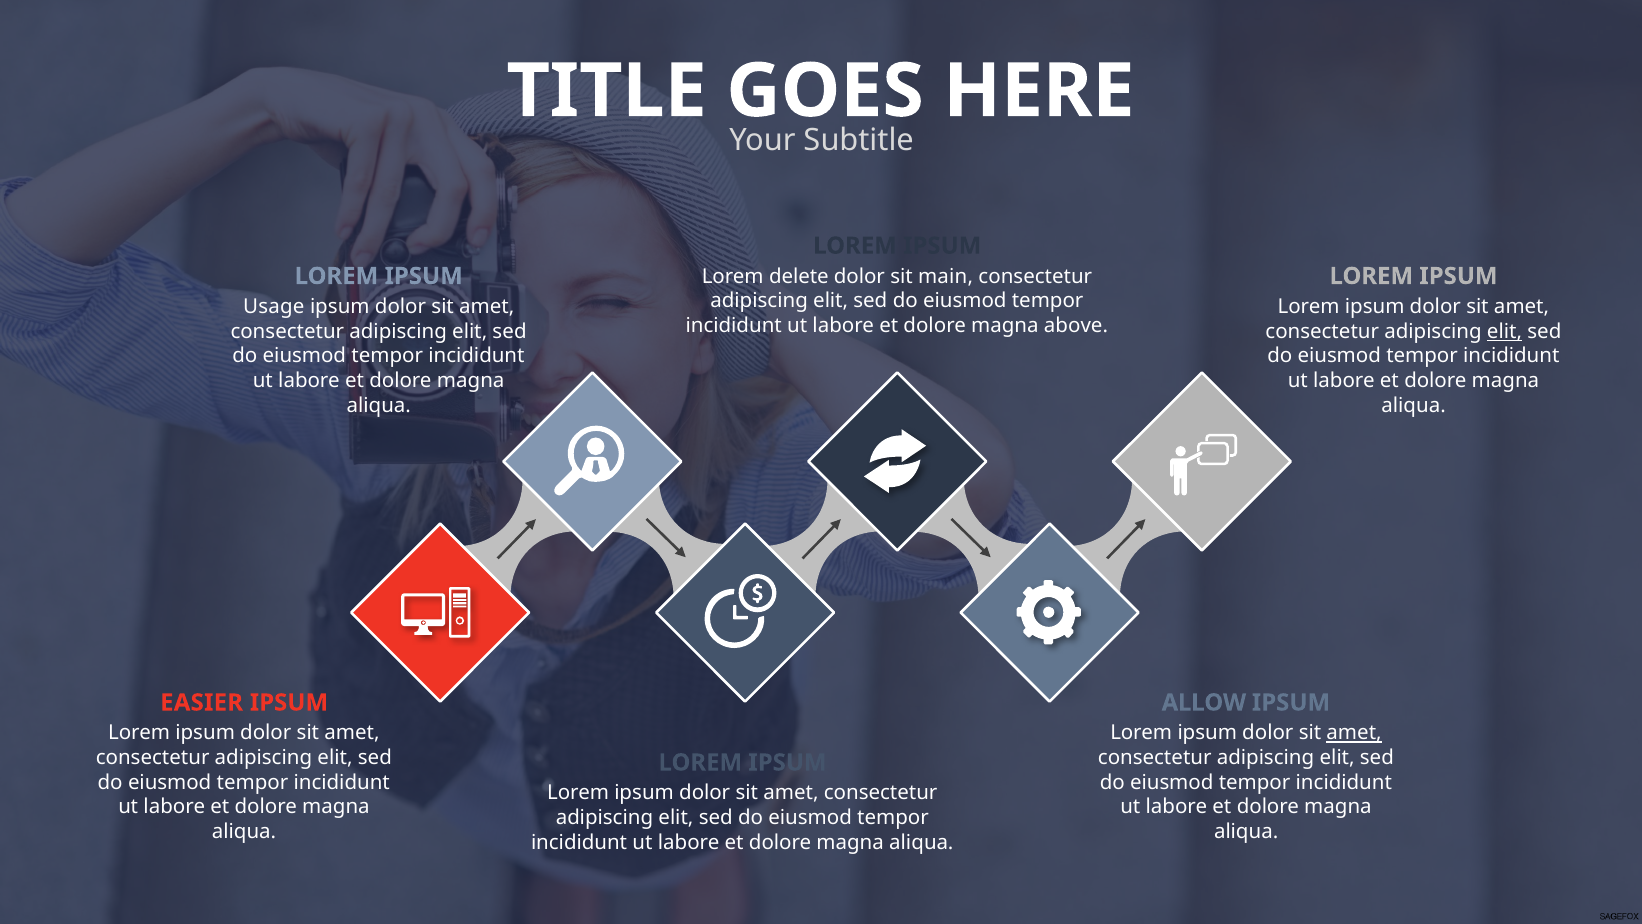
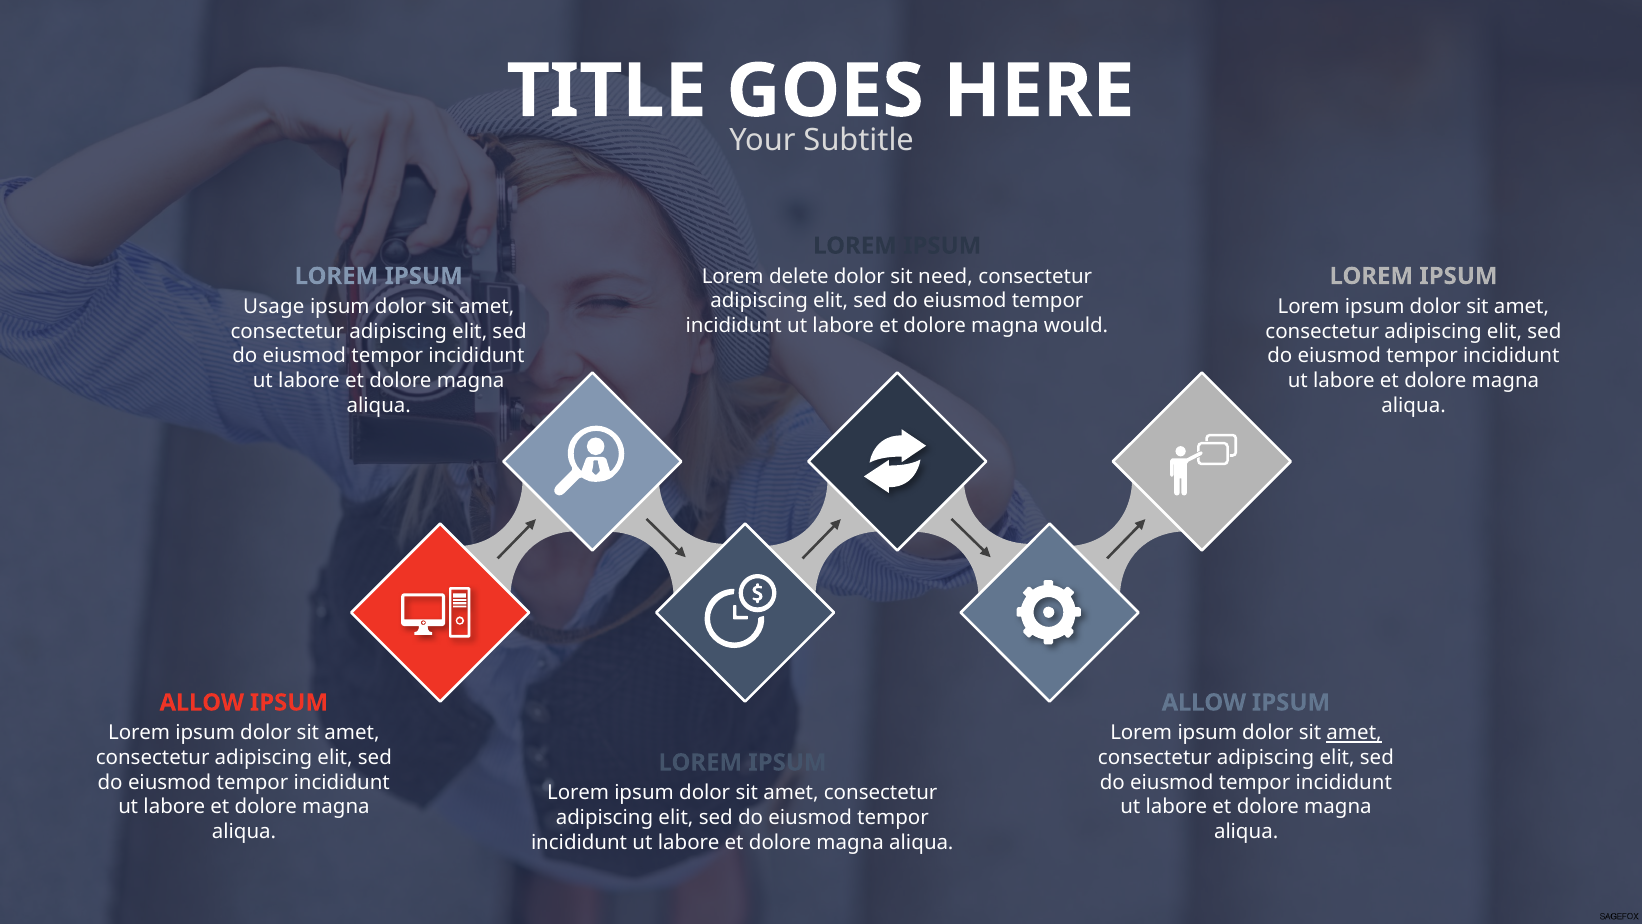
main: main -> need (946, 276)
above: above -> would (1076, 326)
elit underline: present -> none (1505, 331)
EASIER: EASIER -> ALLOW (202, 702)
